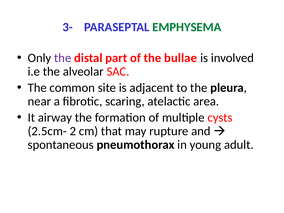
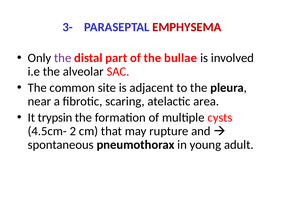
EMPHYSEMA colour: green -> red (187, 27)
airway: airway -> trypsin (55, 117)
2.5cm-: 2.5cm- -> 4.5cm- (47, 131)
